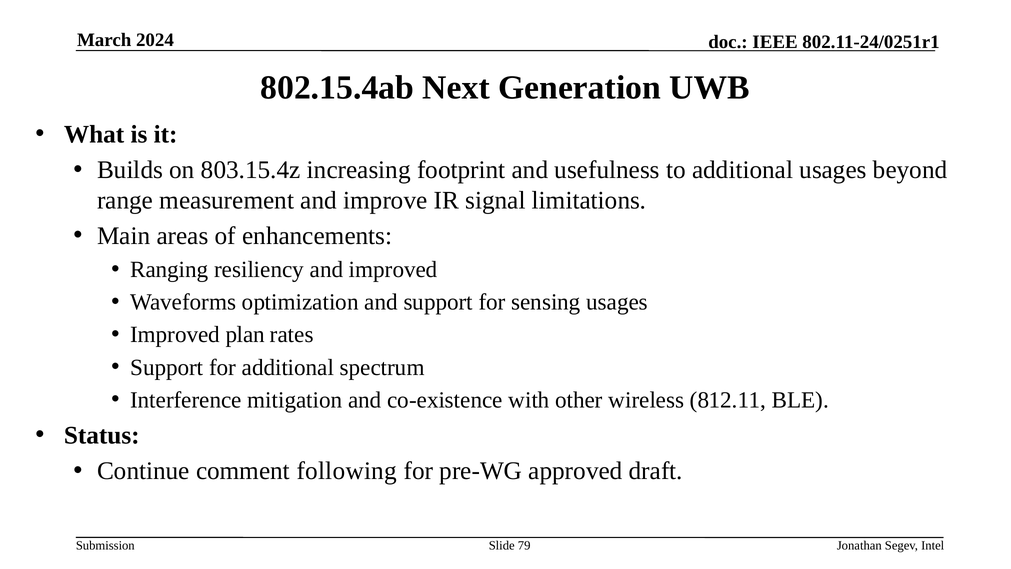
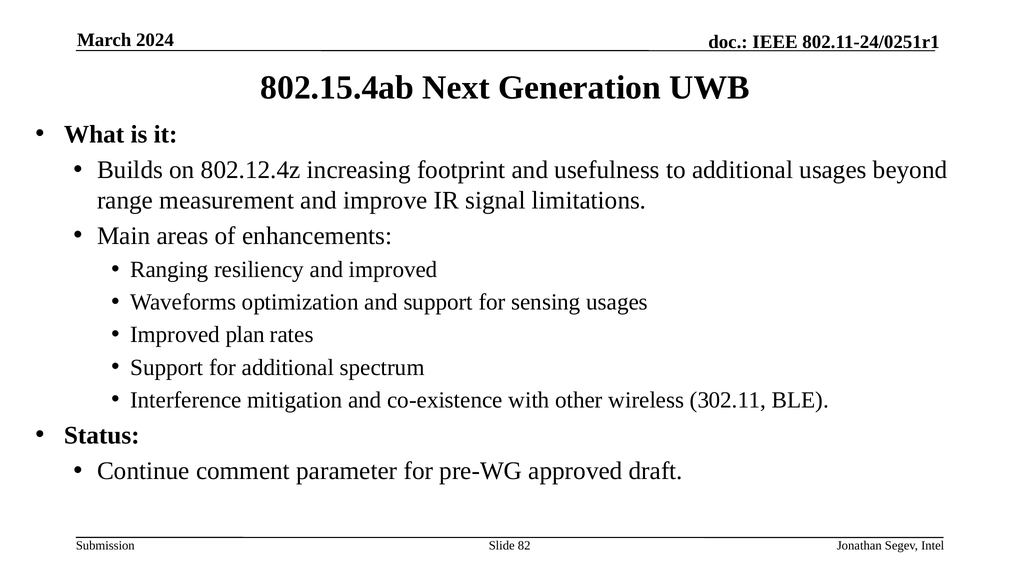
803.15.4z: 803.15.4z -> 802.12.4z (251, 170)
812.11: 812.11 -> 302.11 (728, 400)
following: following -> parameter (347, 471)
79: 79 -> 82 (524, 545)
